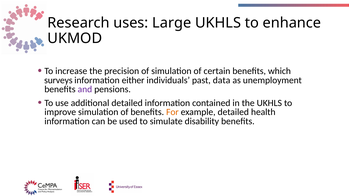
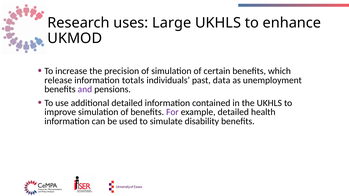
surveys: surveys -> release (58, 80)
either: either -> totals (133, 80)
For colour: orange -> purple (172, 112)
